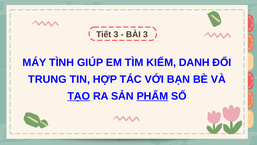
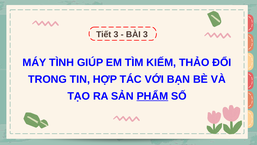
DANH: DANH -> THẢO (194, 62)
TRUNG: TRUNG -> TRONG (47, 79)
TẠO underline: present -> none (79, 96)
